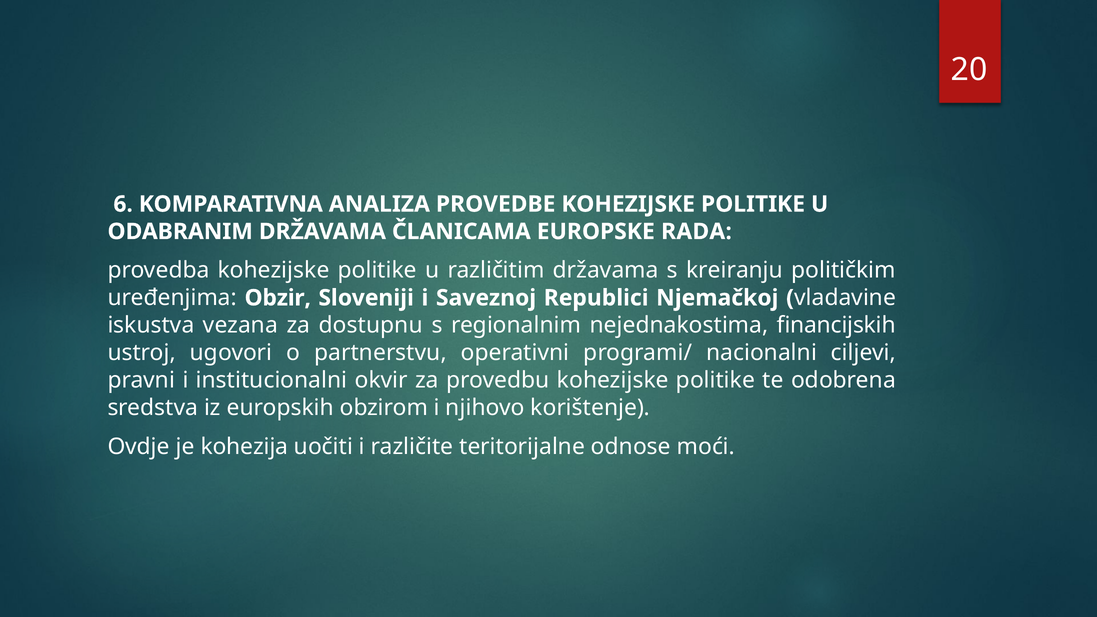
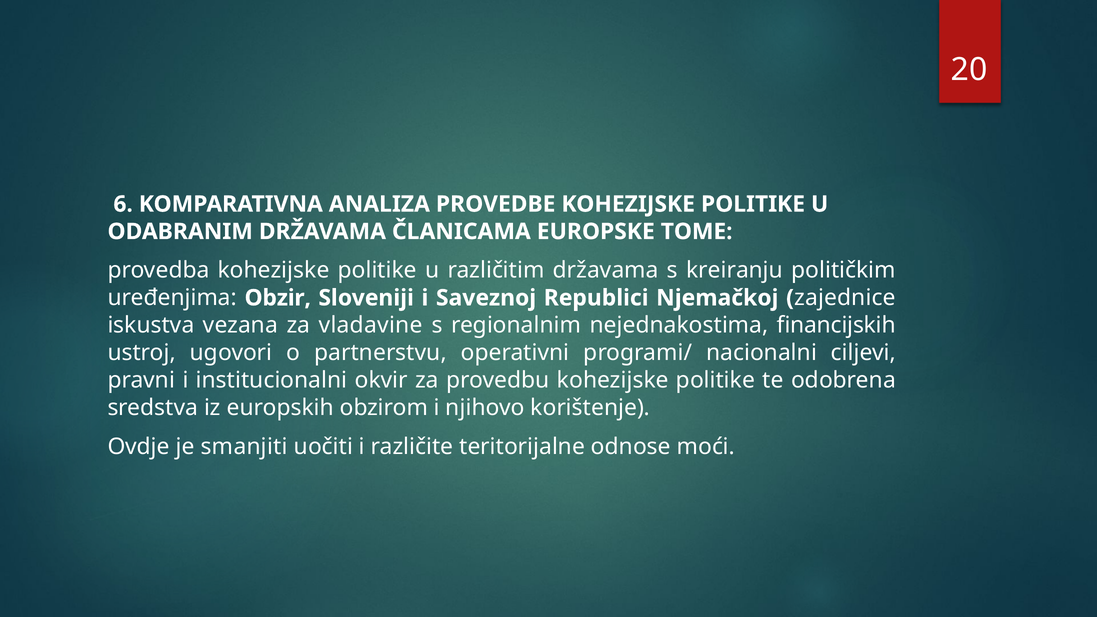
RADA: RADA -> TOME (697, 232)
vladavine: vladavine -> zajednice (845, 298)
dostupnu: dostupnu -> vladavine (371, 325)
kohezija: kohezija -> smanjiti (244, 447)
